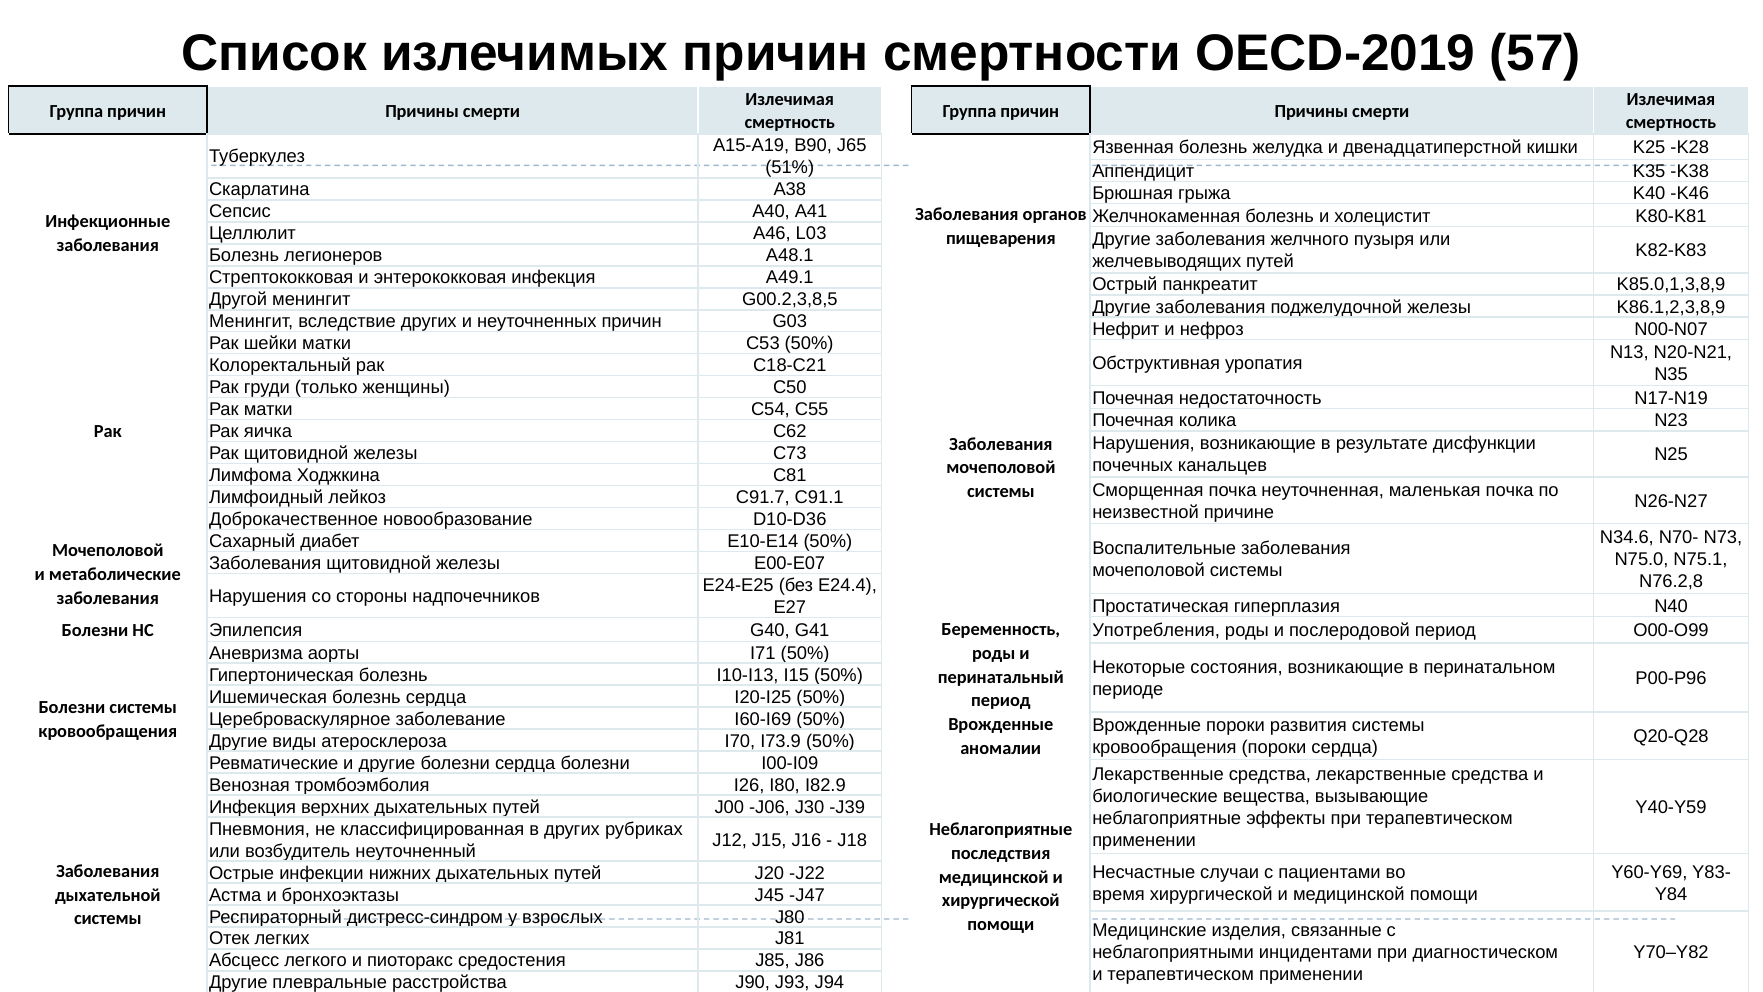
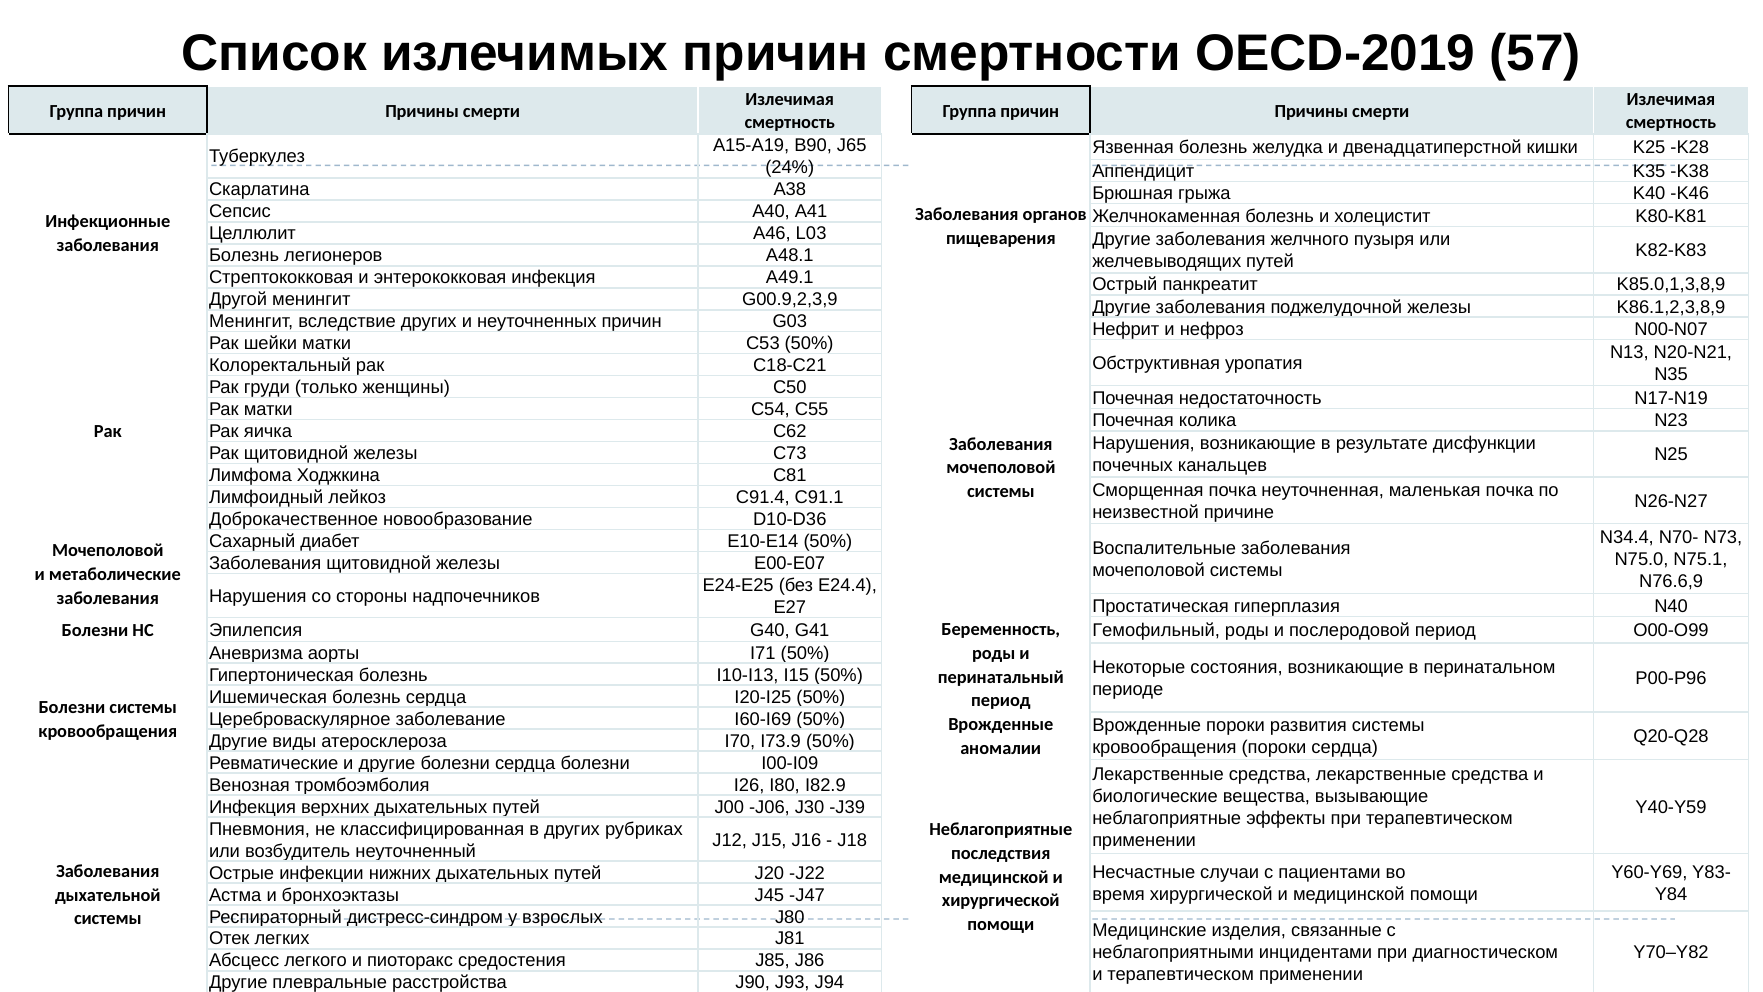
51%: 51% -> 24% (790, 168)
G00.2,3,8,5: G00.2,3,8,5 -> G00.9,2,3,9 (790, 300)
C91.7: C91.7 -> C91.4 (763, 497)
N34.6: N34.6 -> N34.4 (1627, 537)
N76.2,8: N76.2,8 -> N76.6,9 (1671, 581)
Употребления: Употребления -> Гемофильный (1156, 630)
